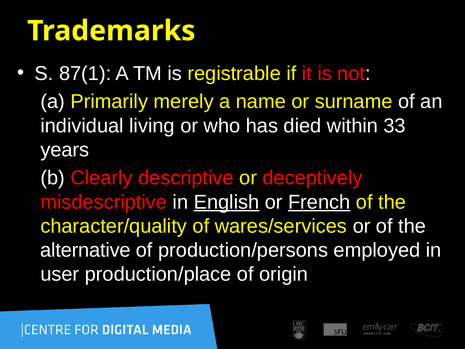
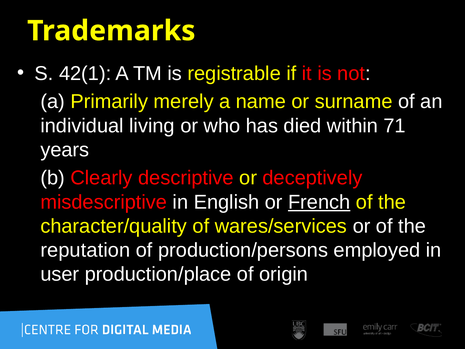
87(1: 87(1 -> 42(1 (85, 73)
33: 33 -> 71 (395, 126)
English underline: present -> none (226, 202)
alternative: alternative -> reputation (85, 250)
